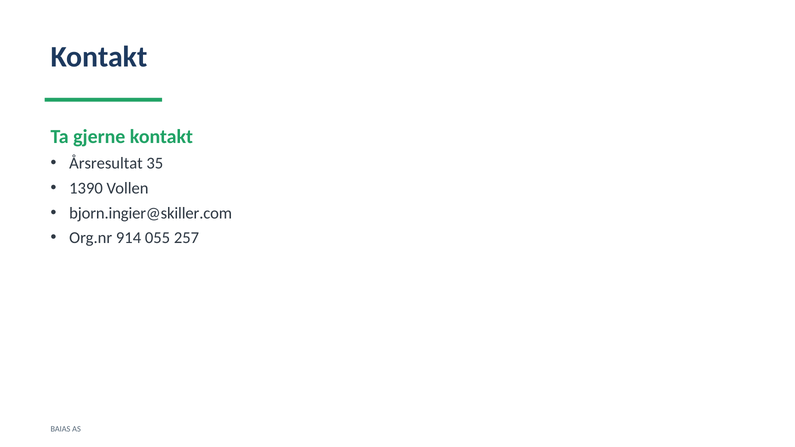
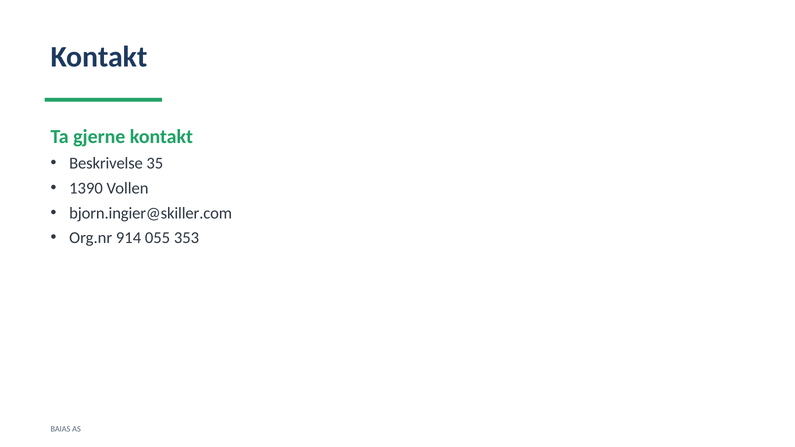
Årsresultat: Årsresultat -> Beskrivelse (106, 163)
257: 257 -> 353 (186, 238)
